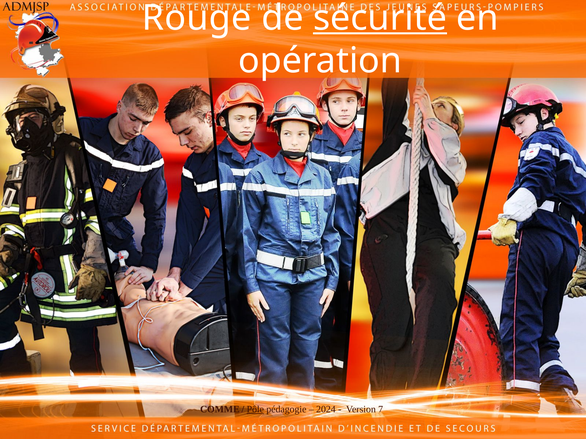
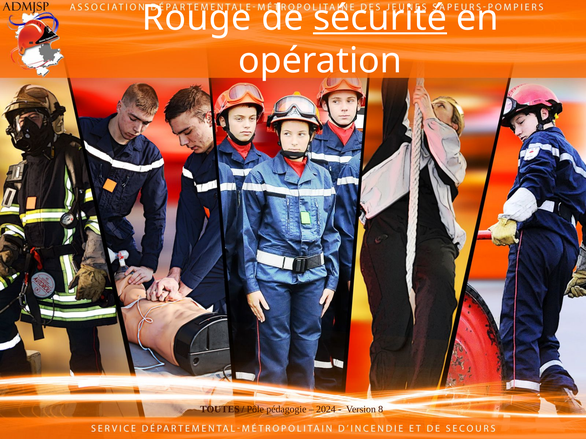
COMME: COMME -> TOUTES (220, 410)
Pôle underline: present -> none (255, 410)
7: 7 -> 8 (381, 410)
